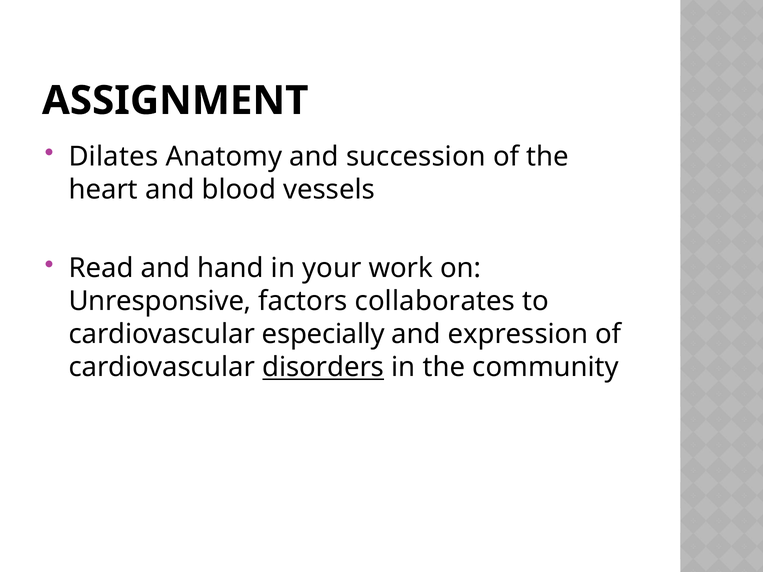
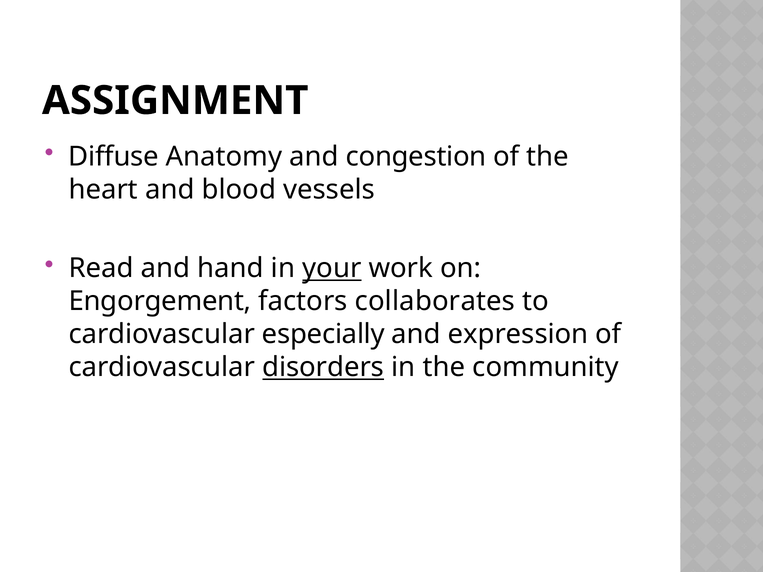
Dilates: Dilates -> Diffuse (114, 157)
succession: succession -> congestion (416, 157)
your underline: none -> present (332, 268)
Unresponsive: Unresponsive -> Engorgement (160, 301)
